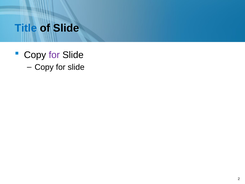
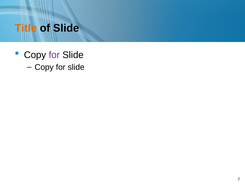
Title colour: blue -> orange (26, 28)
